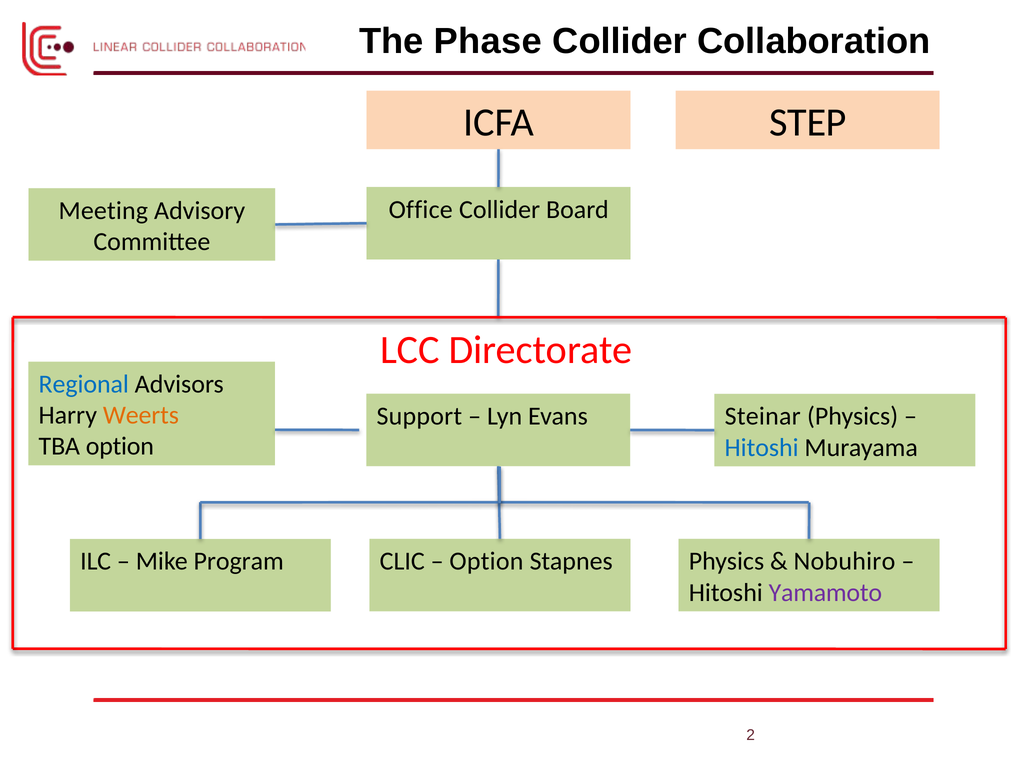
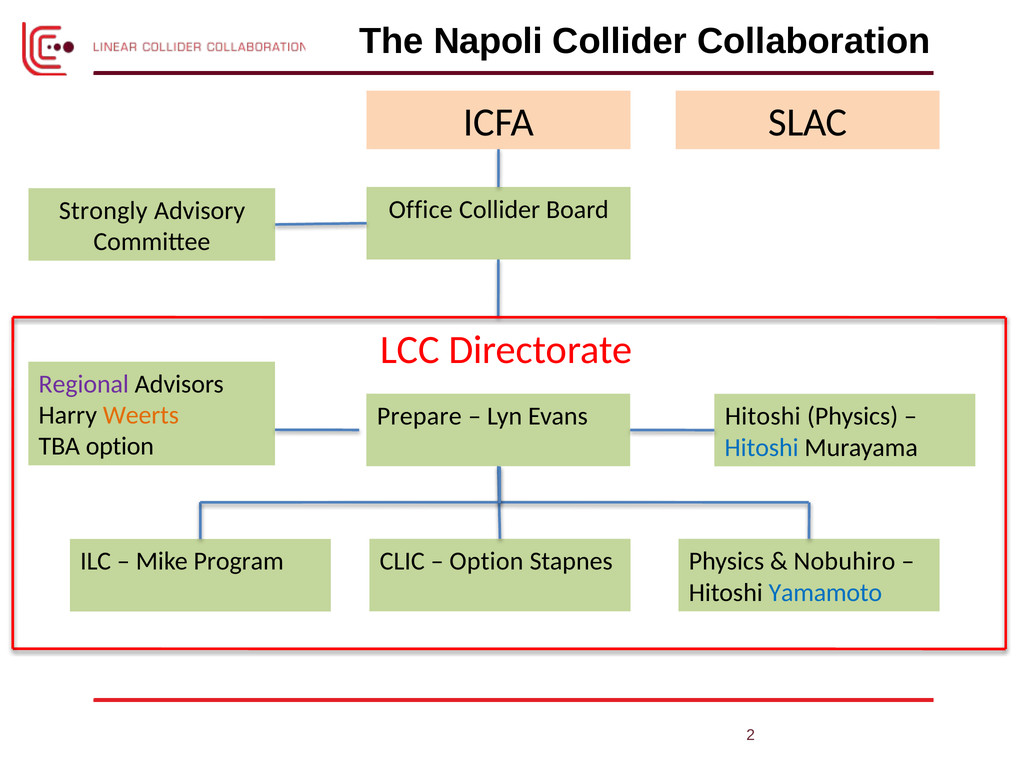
Phase: Phase -> Napoli (488, 41)
STEP: STEP -> SLAC (808, 123)
Meeting: Meeting -> Strongly (103, 211)
Regional colour: blue -> purple (84, 384)
Support: Support -> Prepare (419, 416)
Evans Steinar: Steinar -> Hitoshi (763, 416)
Yamamoto colour: purple -> blue (825, 593)
